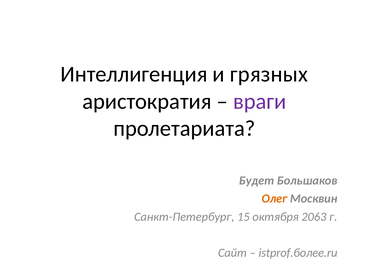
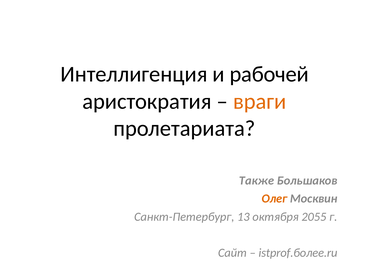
грязных: грязных -> рабочей (269, 74)
враги colour: purple -> orange (260, 101)
Будет: Будет -> Также (257, 180)
15: 15 -> 13 (243, 217)
2063: 2063 -> 2055 (314, 217)
